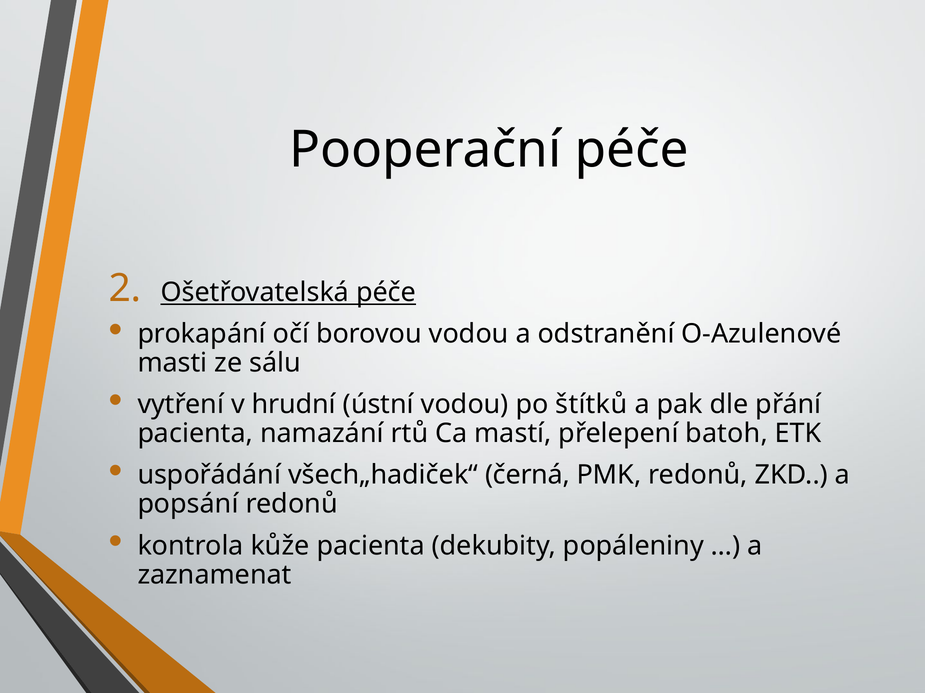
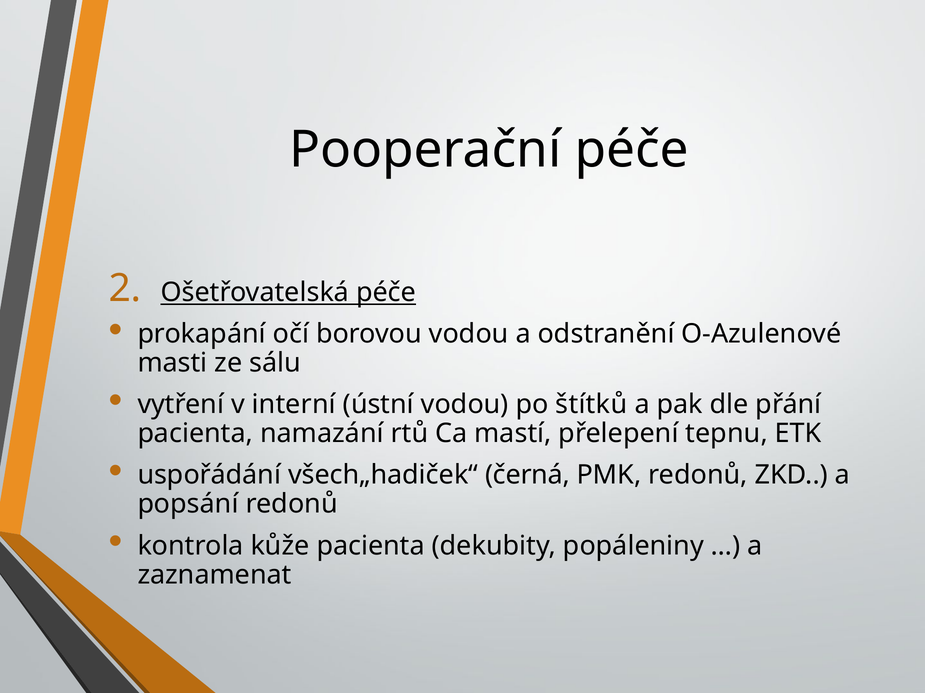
hrudní: hrudní -> interní (294, 405)
batoh: batoh -> tepnu (727, 434)
